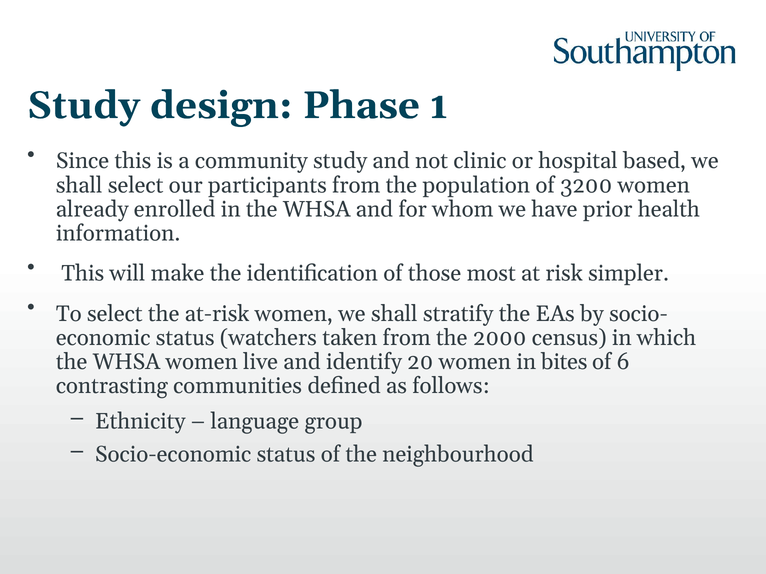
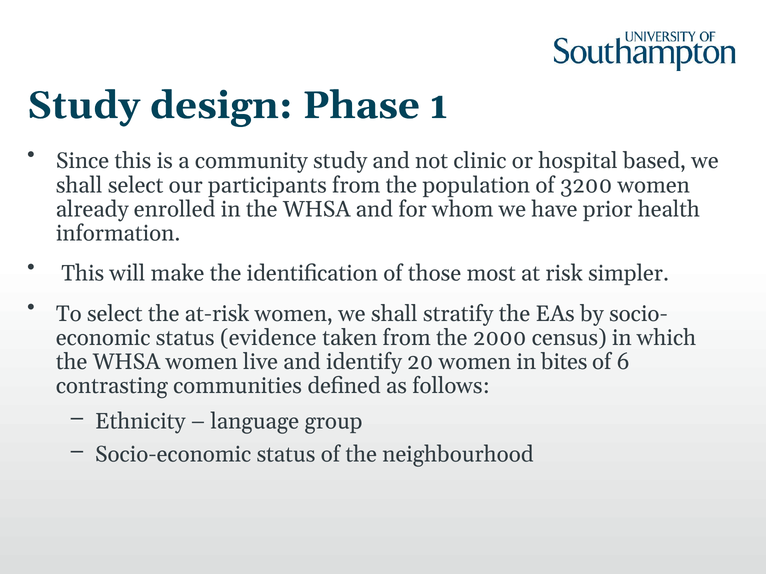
watchers: watchers -> evidence (268, 338)
